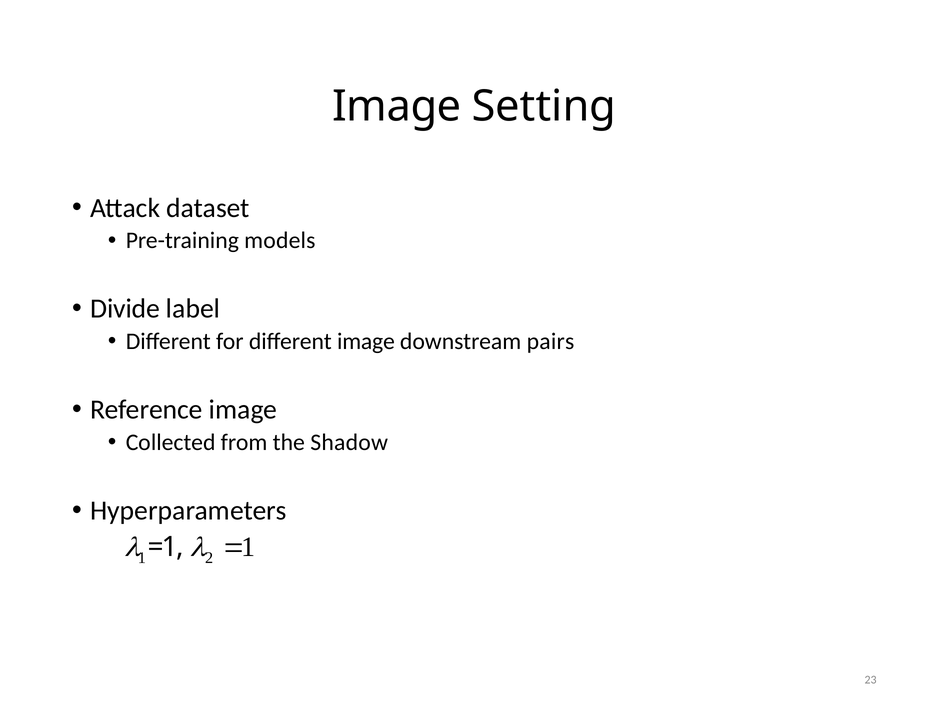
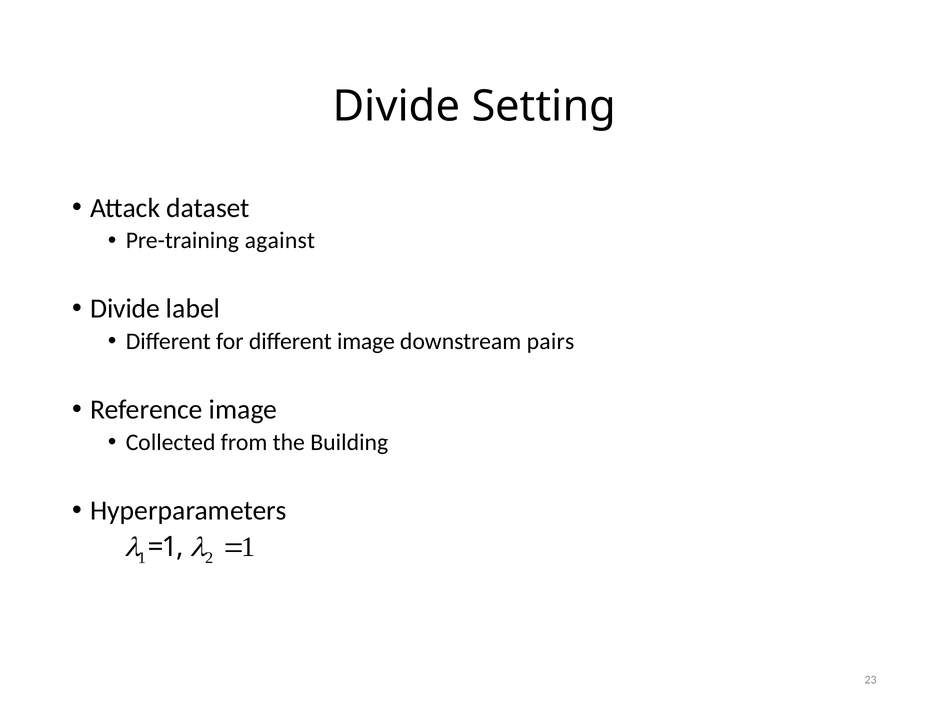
Image: Image -> Divide (396, 106)
models: models -> against (280, 241)
Shadow: Shadow -> Building (349, 442)
